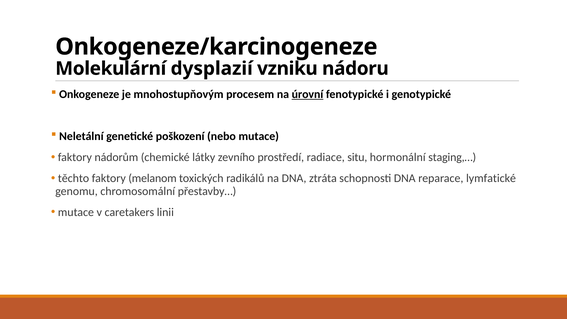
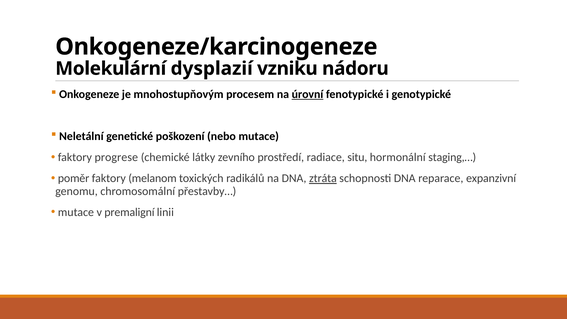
nádorům: nádorům -> progrese (116, 157)
těchto: těchto -> poměr (74, 178)
ztráta underline: none -> present (323, 178)
lymfatické: lymfatické -> expanzivní (491, 178)
caretakers: caretakers -> premaligní (129, 212)
